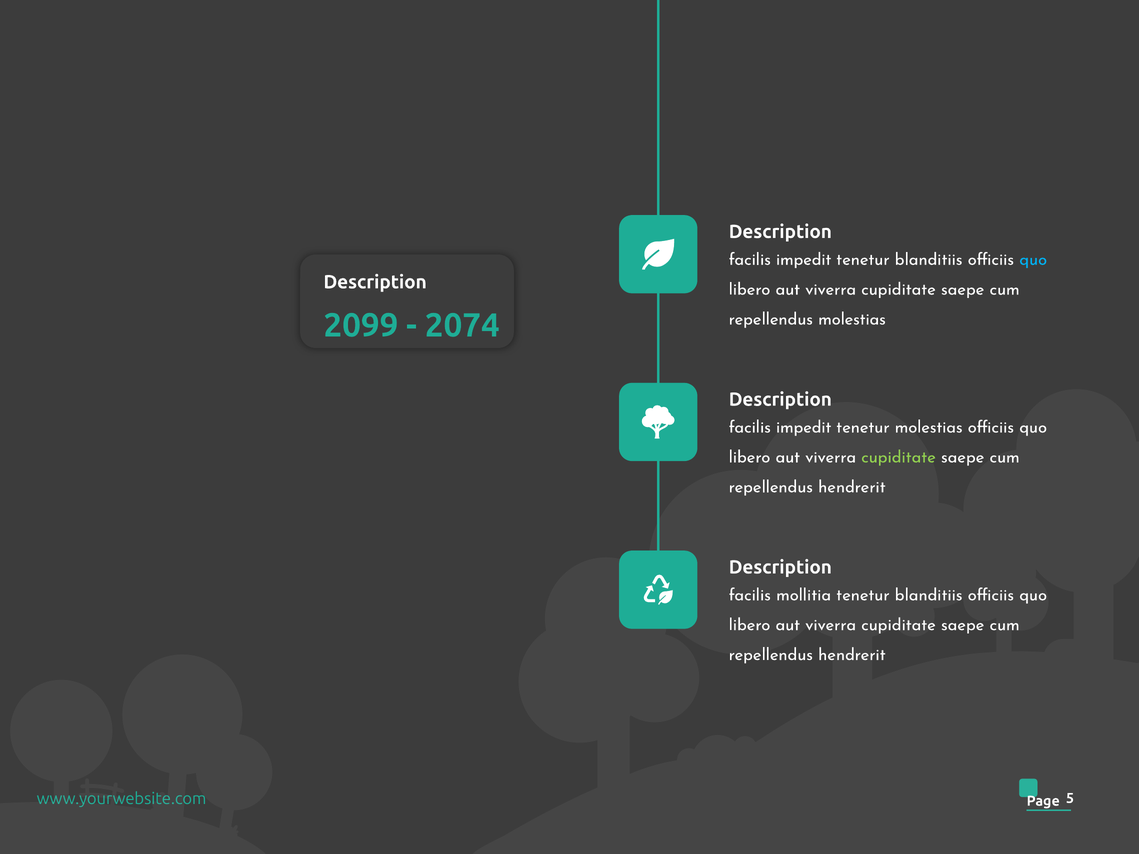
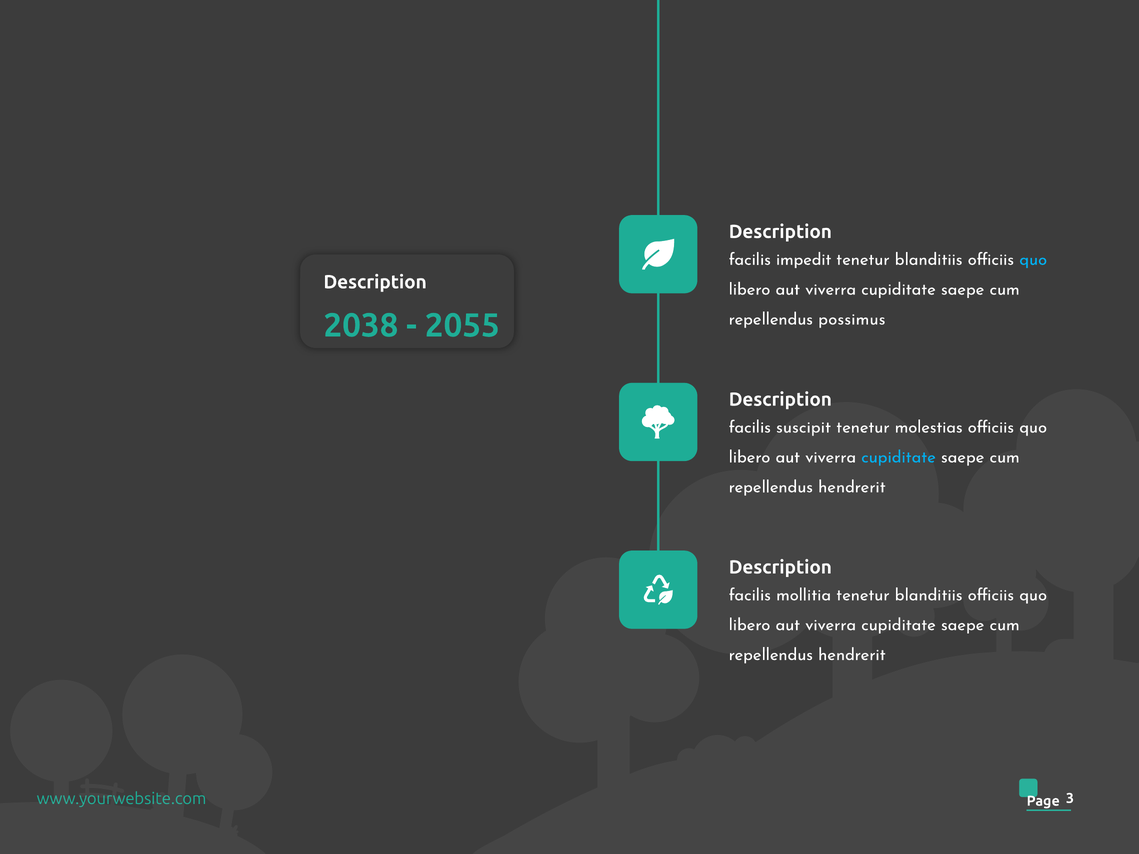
2099: 2099 -> 2038 (361, 326)
2074: 2074 -> 2055 (462, 326)
repellendus molestias: molestias -> possimus (852, 319)
impedit: impedit -> suscipit (804, 427)
cupiditate colour: light green -> light blue (898, 457)
5: 5 -> 3 (1070, 798)
